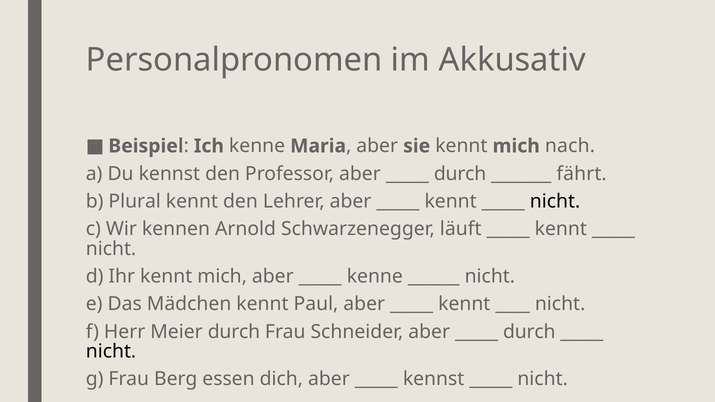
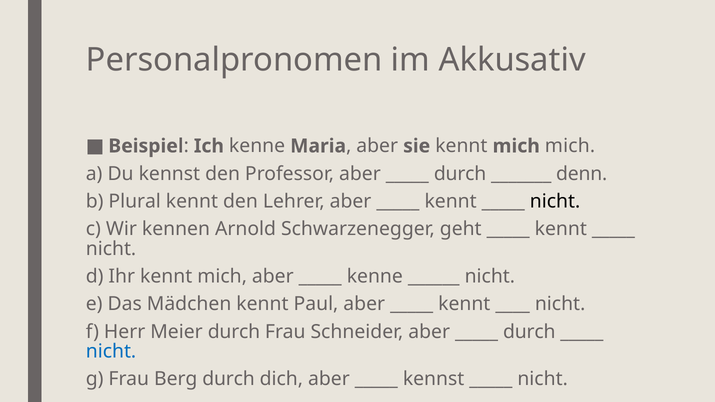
mich nach: nach -> mich (570, 146)
fährt: fährt -> denn (582, 174)
läuft: läuft -> geht (461, 229)
nicht colour: black -> blue (111, 351)
Berg essen: essen -> durch (229, 379)
